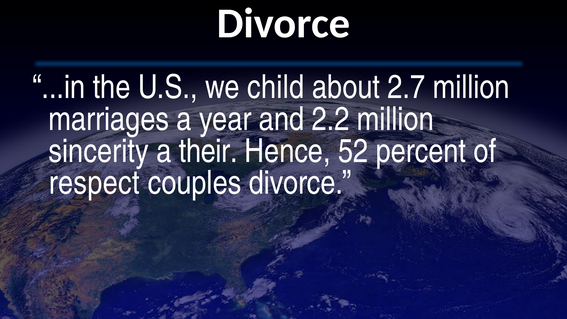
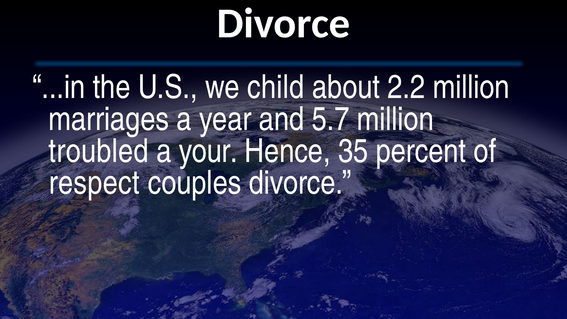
2.7: 2.7 -> 2.2 (406, 87)
2.2: 2.2 -> 5.7 (331, 119)
sincerity: sincerity -> troubled (99, 151)
their: their -> your (208, 151)
52: 52 -> 35 (353, 151)
